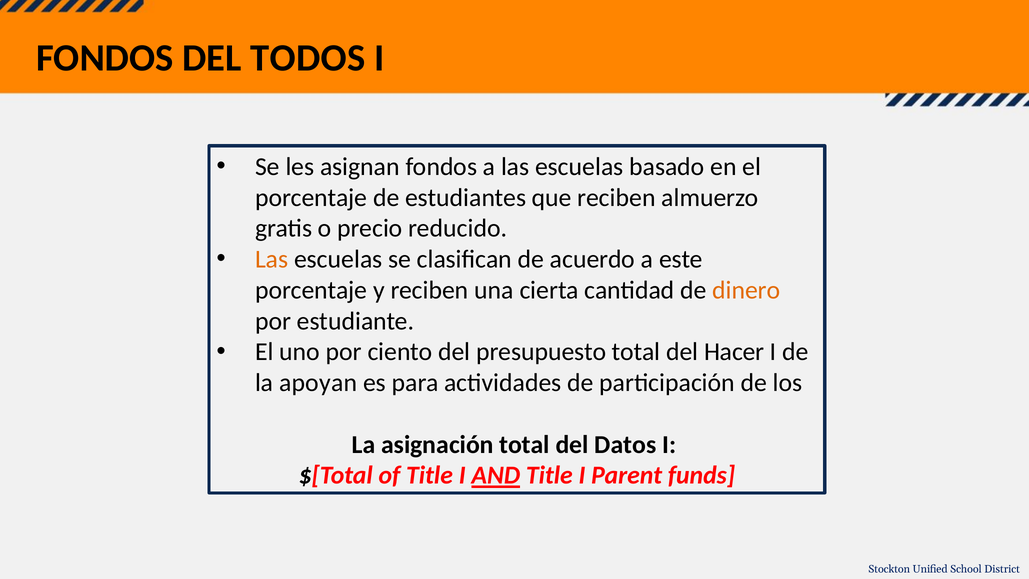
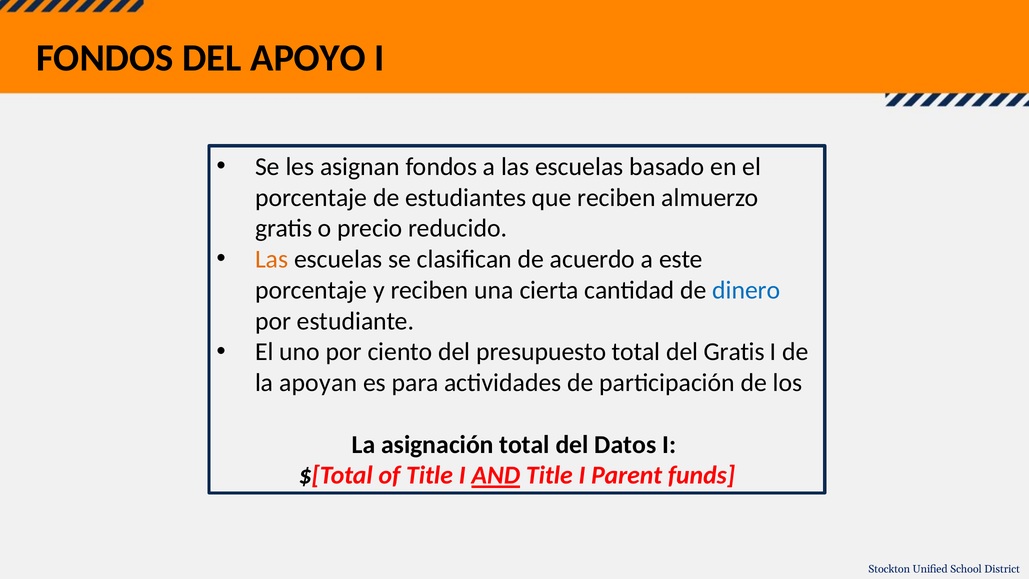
TODOS: TODOS -> APOYO (308, 58)
dinero colour: orange -> blue (746, 290)
del Hacer: Hacer -> Gratis (734, 352)
